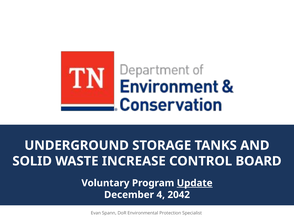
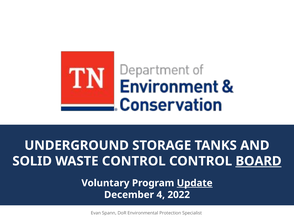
WASTE INCREASE: INCREASE -> CONTROL (134, 161)
BOARD underline: none -> present (258, 161)
2042: 2042 -> 2022 (179, 195)
